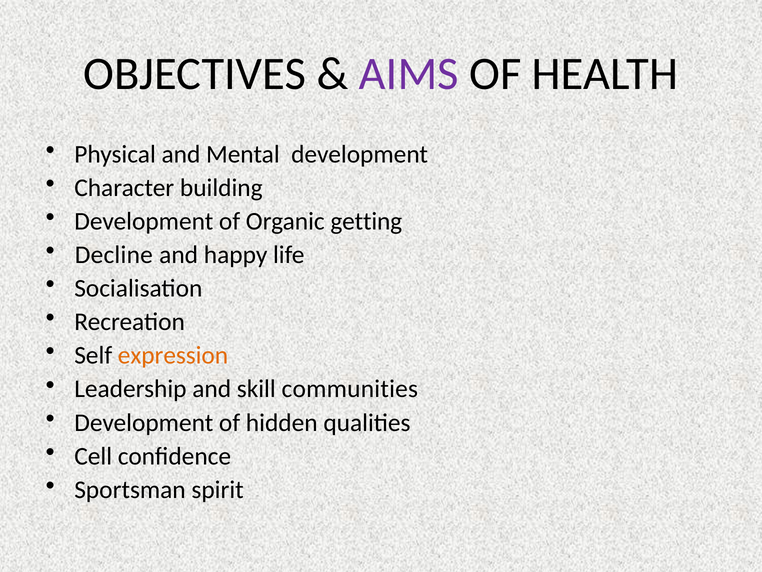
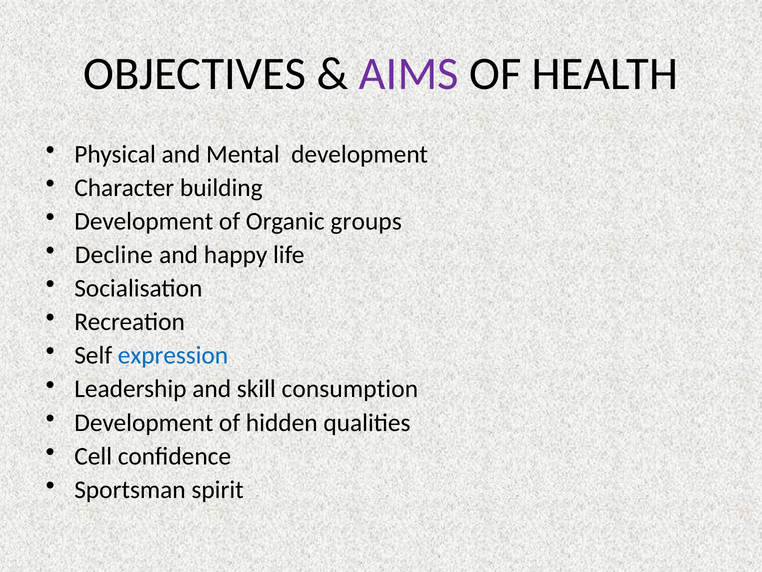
getting: getting -> groups (366, 221)
expression colour: orange -> blue (173, 355)
communities: communities -> consumption (350, 389)
